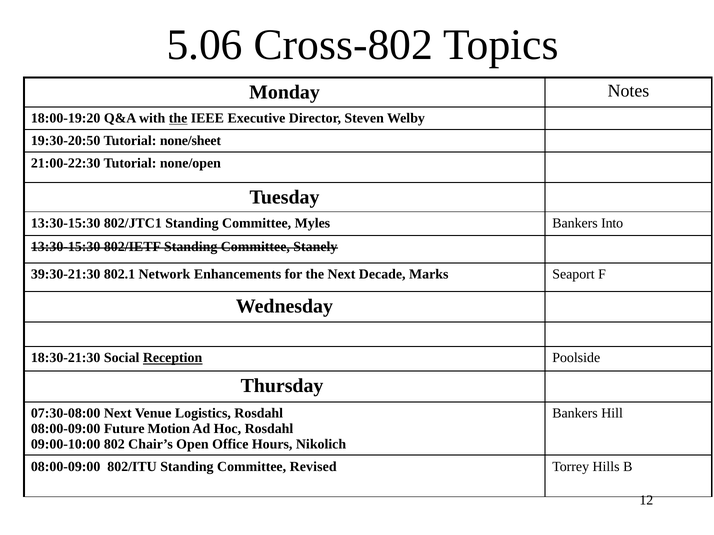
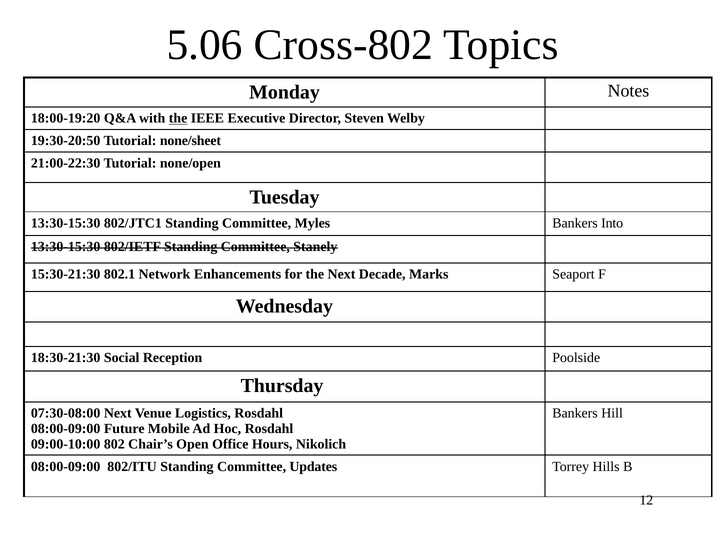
39:30-21:30: 39:30-21:30 -> 15:30-21:30 (66, 274)
Reception underline: present -> none (173, 358)
Motion: Motion -> Mobile (169, 429)
Revised: Revised -> Updates (313, 467)
